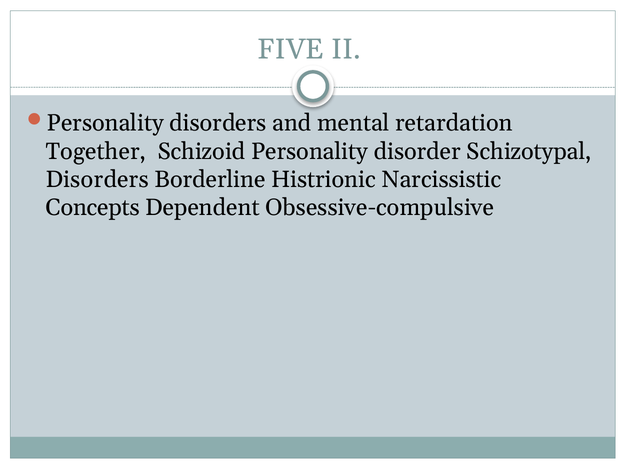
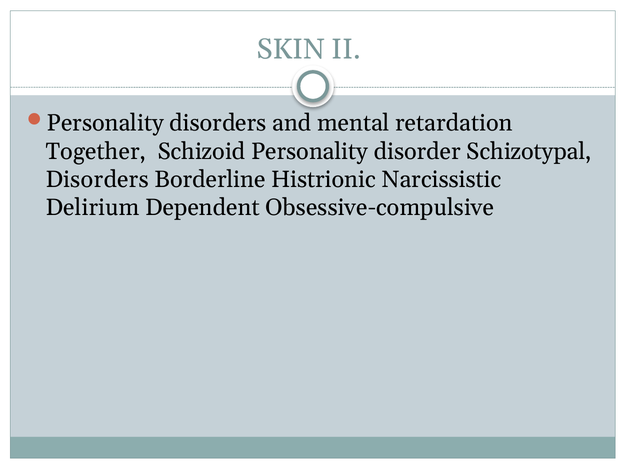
FIVE: FIVE -> SKIN (291, 49)
Concepts: Concepts -> Delirium (93, 208)
